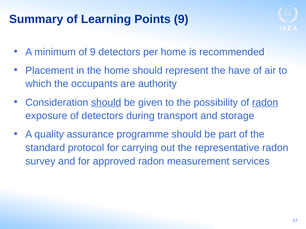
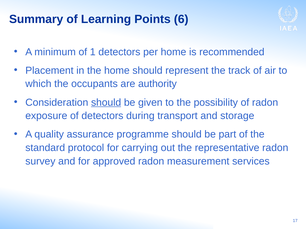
Points 9: 9 -> 6 (181, 19)
of 9: 9 -> 1 (93, 52)
have: have -> track (239, 71)
radon underline: present -> none (265, 103)
